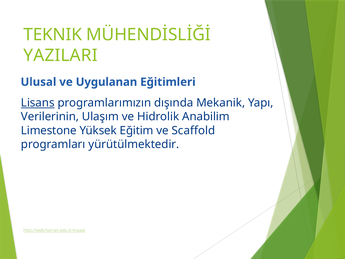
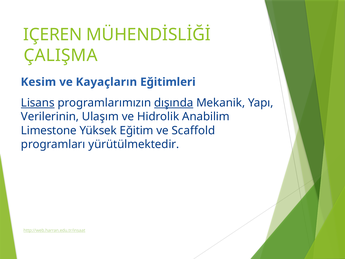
TEKNIK: TEKNIK -> IÇEREN (53, 35)
YAZILARI: YAZILARI -> ÇALIŞMA (61, 55)
Ulusal: Ulusal -> Kesim (38, 82)
Uygulanan: Uygulanan -> Kayaçların (106, 82)
dışında underline: none -> present (174, 103)
